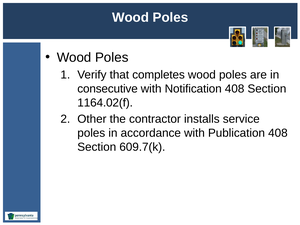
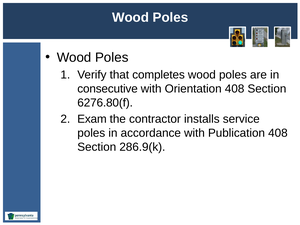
Notification: Notification -> Orientation (193, 89)
1164.02(f: 1164.02(f -> 6276.80(f (105, 103)
Other: Other -> Exam (92, 119)
609.7(k: 609.7(k -> 286.9(k (142, 147)
